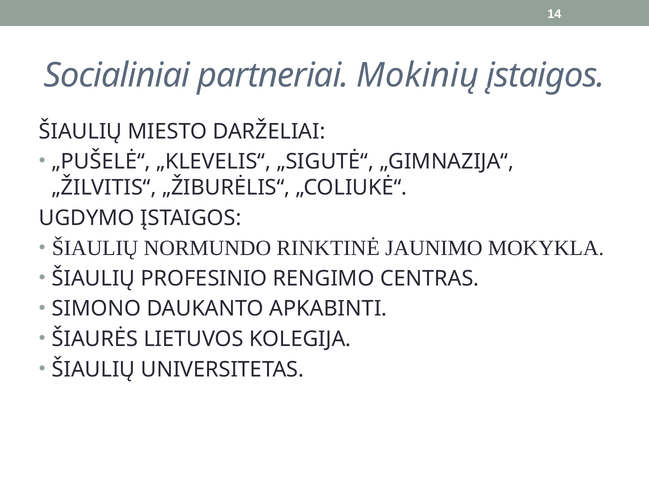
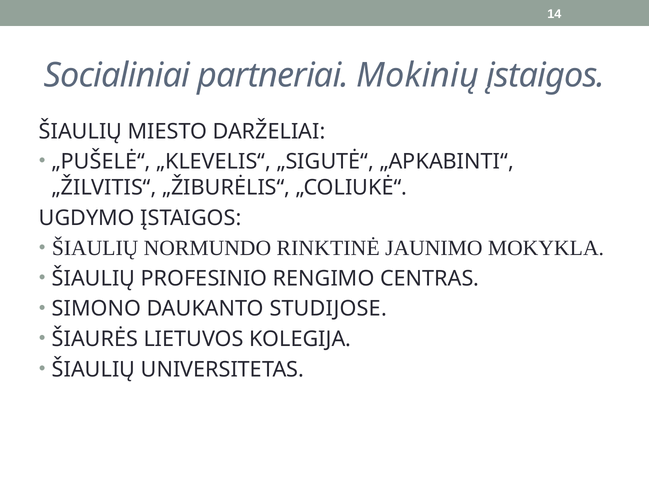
„GIMNAZIJA“: „GIMNAZIJA“ -> „APKABINTI“ (447, 162)
APKABINTI: APKABINTI -> STUDIJOSE (328, 309)
